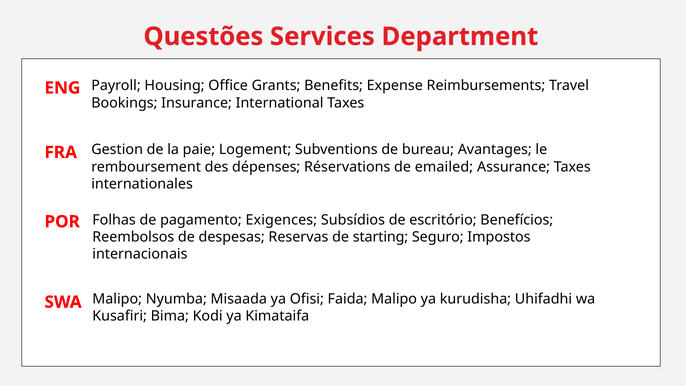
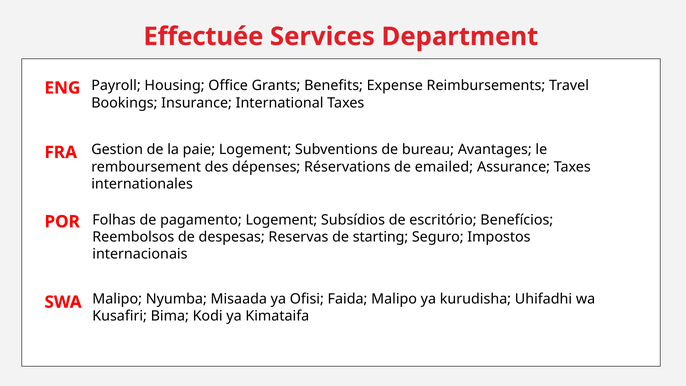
Questões: Questões -> Effectuée (203, 37)
pagamento Exigences: Exigences -> Logement (281, 220)
